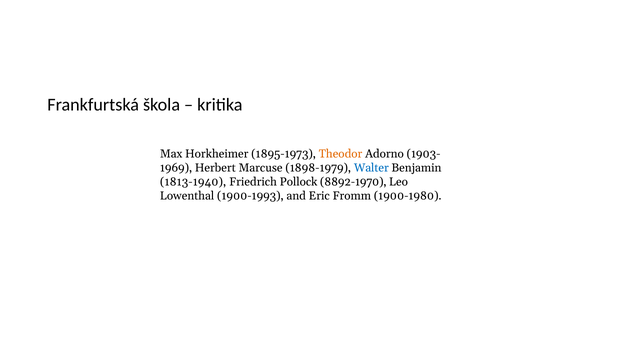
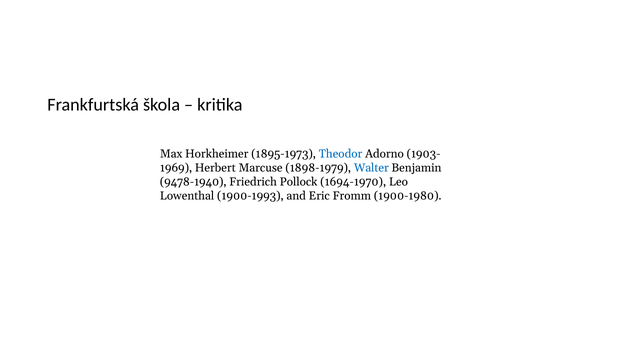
Theodor colour: orange -> blue (341, 154)
1813-1940: 1813-1940 -> 9478-1940 (193, 182)
8892-1970: 8892-1970 -> 1694-1970 (353, 182)
